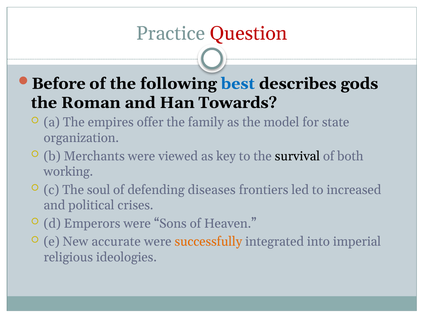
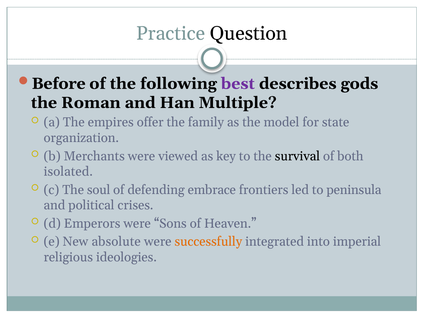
Question colour: red -> black (249, 33)
best colour: blue -> purple (238, 84)
Towards: Towards -> Multiple (238, 103)
working: working -> isolated (68, 172)
diseases: diseases -> embrace (212, 190)
increased: increased -> peninsula (354, 190)
accurate: accurate -> absolute (116, 242)
